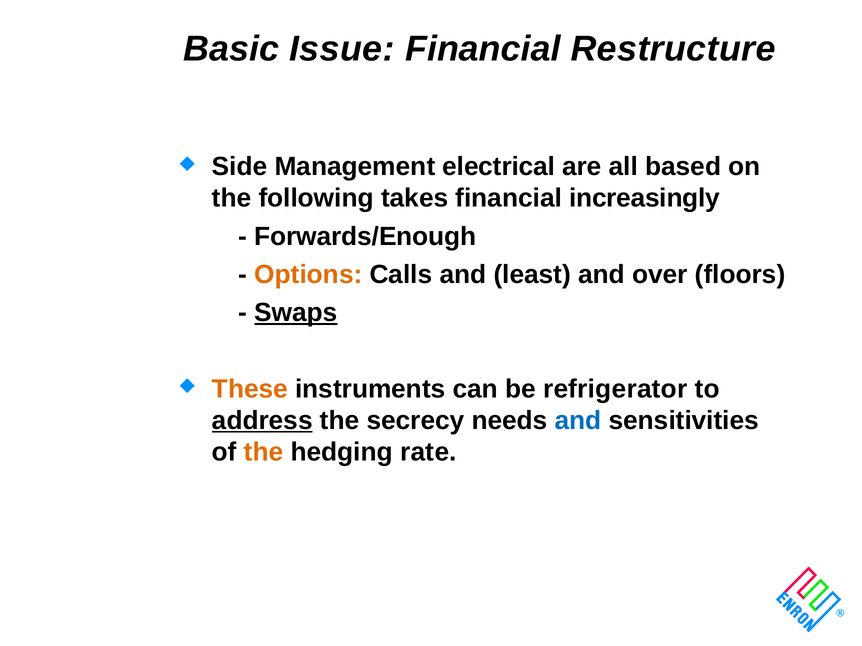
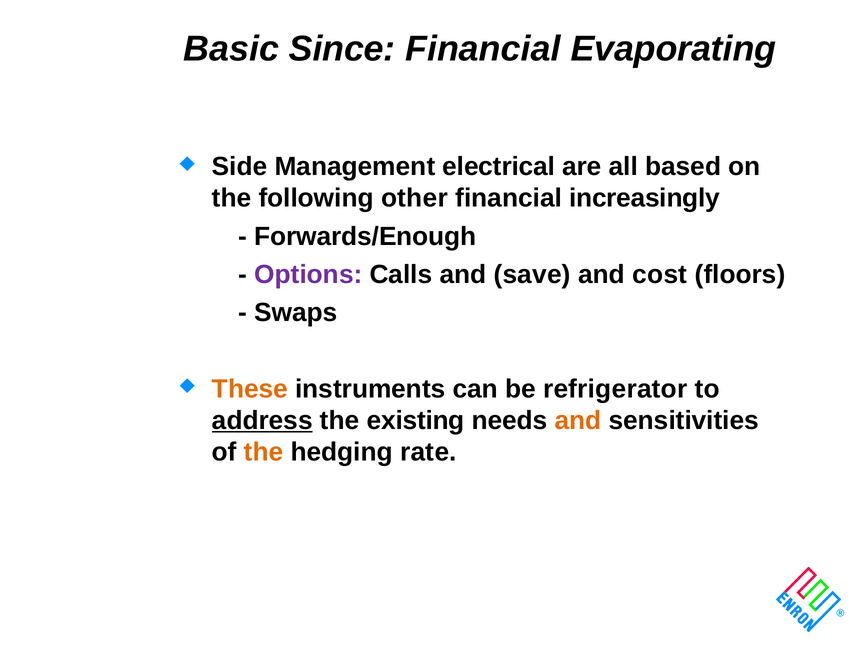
Issue: Issue -> Since (342, 49)
Restructure: Restructure -> Evaporating (673, 49)
takes: takes -> other (415, 198)
Options colour: orange -> purple (308, 275)
least: least -> save (532, 275)
over: over -> cost (660, 275)
Swaps underline: present -> none (296, 313)
secrecy: secrecy -> existing (416, 421)
and colour: blue -> orange (578, 421)
